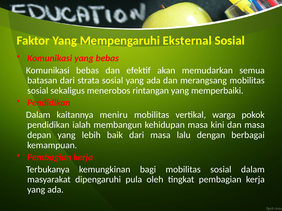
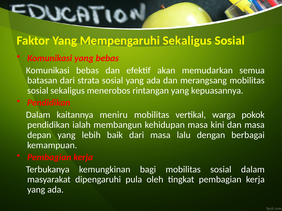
Mempengaruhi Eksternal: Eksternal -> Sekaligus (187, 41)
memperbaiki: memperbaiki -> kepuasannya (217, 91)
